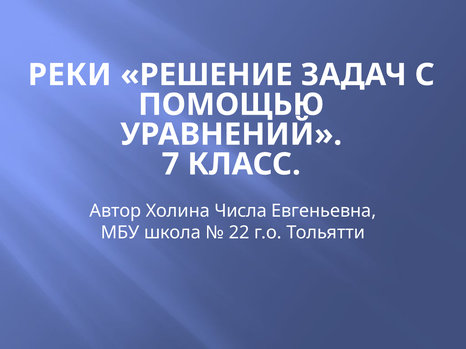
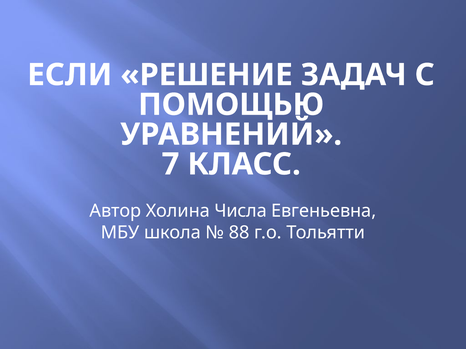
РЕКИ: РЕКИ -> ЕСЛИ (70, 75)
22: 22 -> 88 (239, 233)
